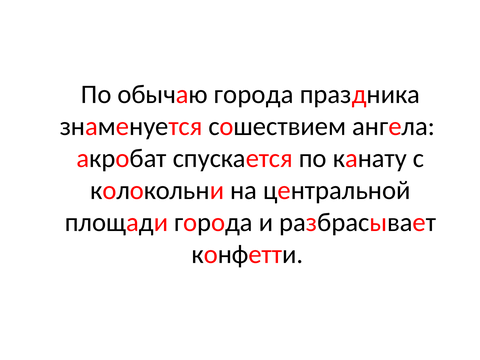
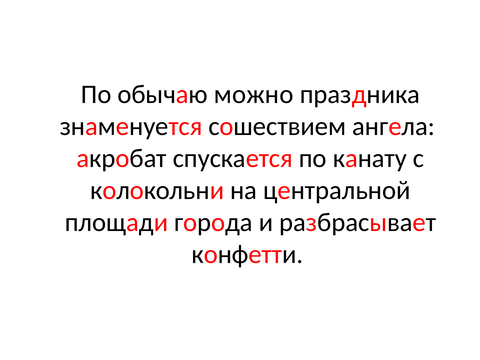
обычаю города: города -> можно (254, 94)
